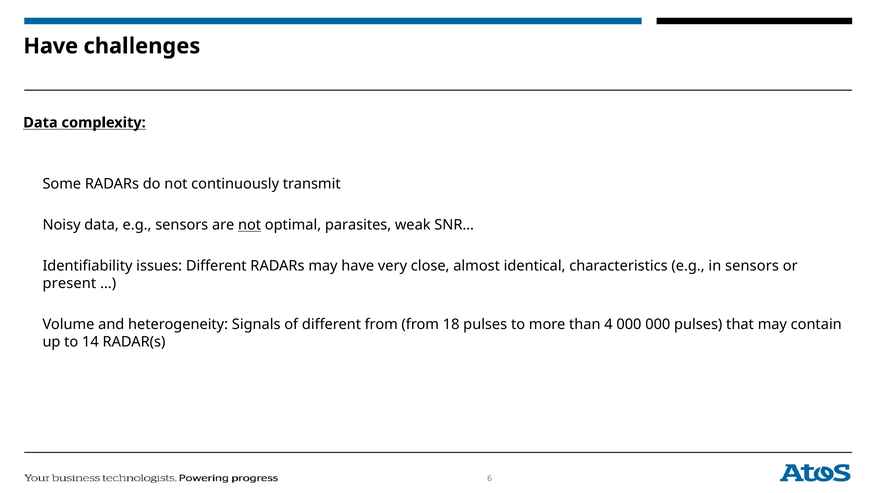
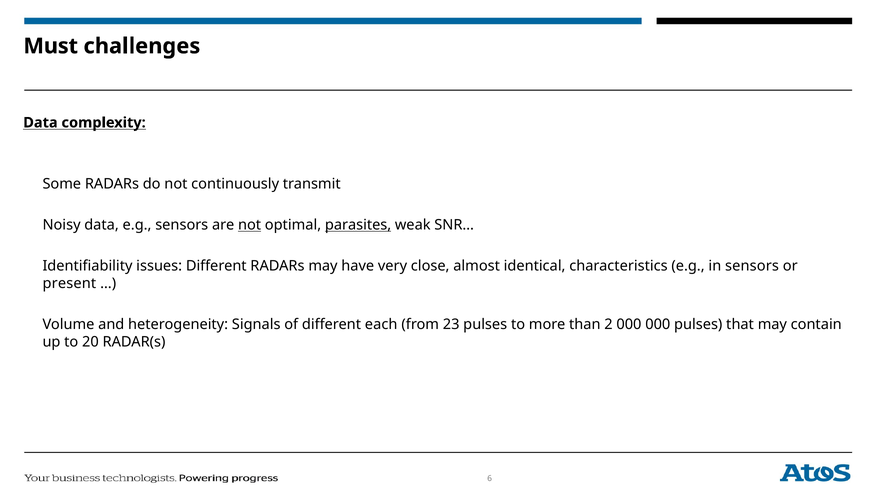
Have: Have -> Must (51, 46)
parasites underline: none -> present (358, 225)
different from: from -> each (381, 324)
18: 18 -> 23 (451, 324)
4: 4 -> 2 (609, 324)
14: 14 -> 20 (90, 342)
